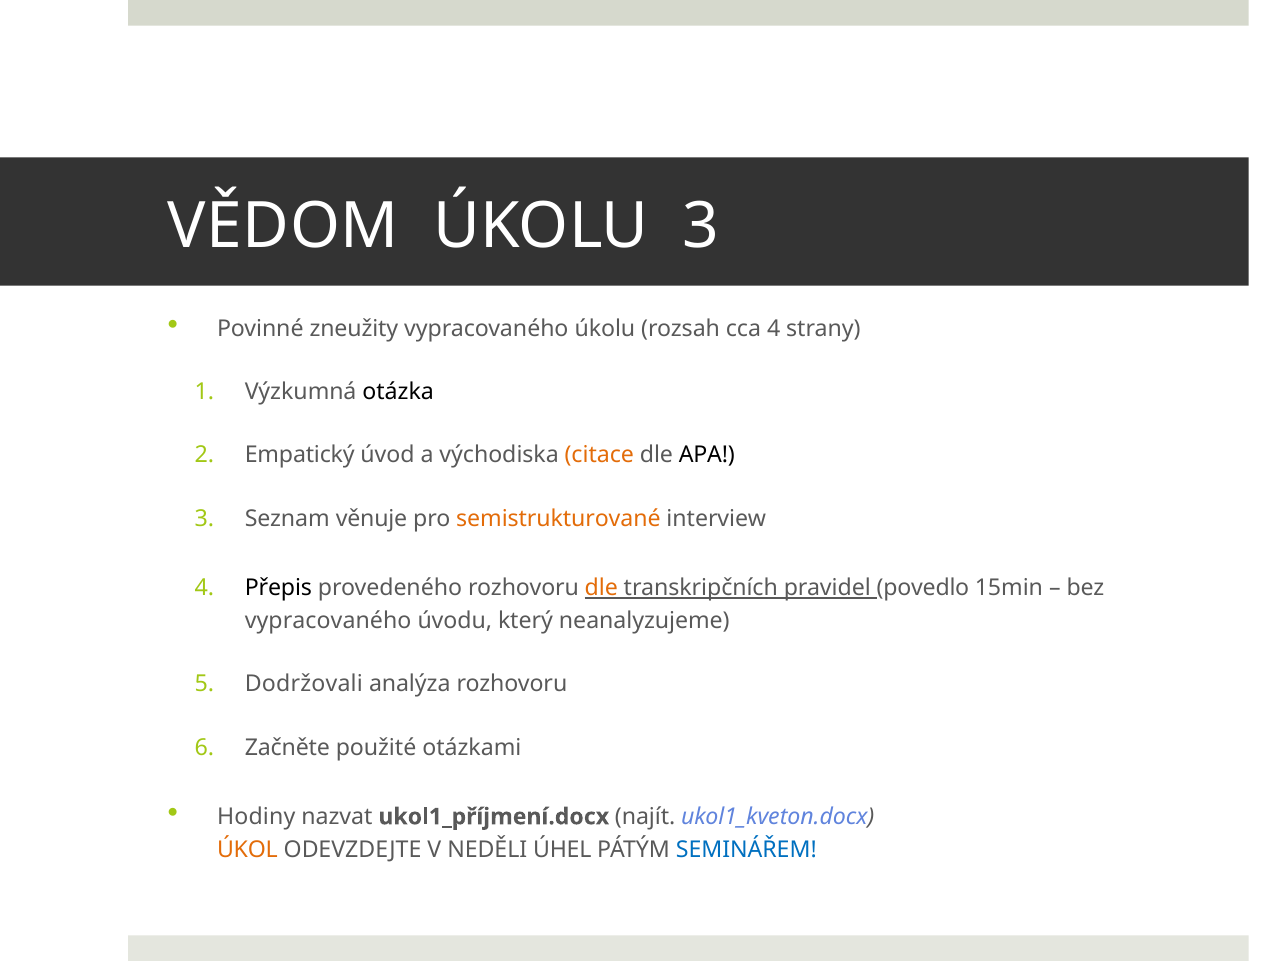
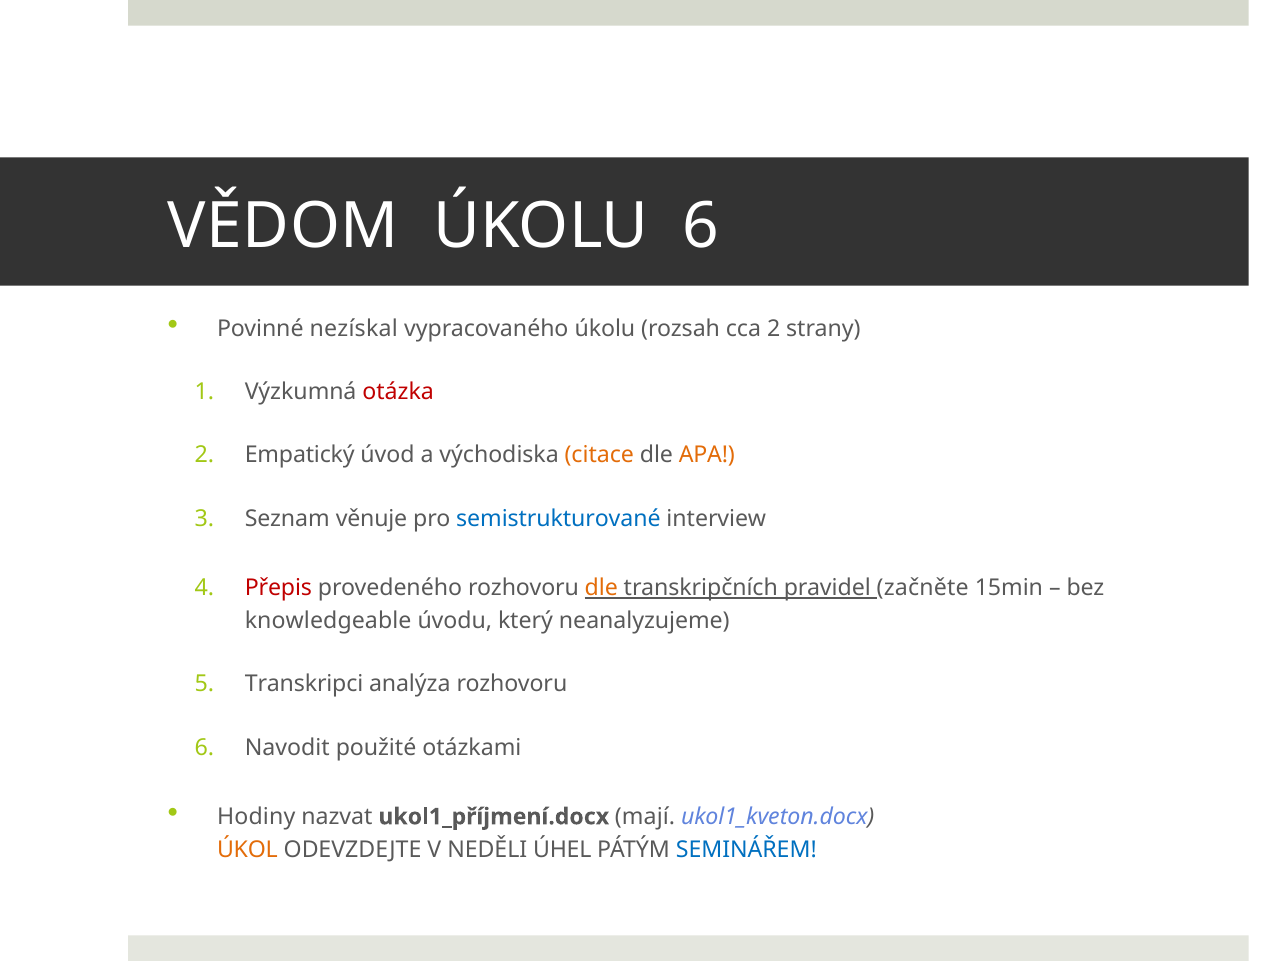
ÚKOLU 3: 3 -> 6 (700, 226)
zneužity: zneužity -> nezískal (354, 328)
cca 4: 4 -> 2 (774, 328)
otázka colour: black -> red (398, 392)
APA colour: black -> orange (707, 455)
semistrukturované colour: orange -> blue (558, 518)
Přepis colour: black -> red (278, 587)
povedlo: povedlo -> začněte (923, 587)
vypracovaného: vypracovaného -> knowledgeable (328, 621)
Dodržovali: Dodržovali -> Transkripci (304, 684)
Začněte: Začněte -> Navodit (287, 748)
najít: najít -> mají (645, 816)
